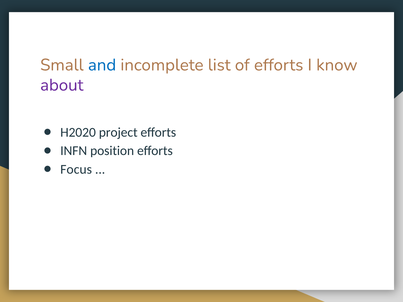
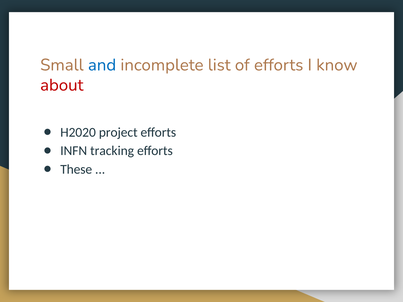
about colour: purple -> red (62, 85)
position: position -> tracking (112, 151)
Focus: Focus -> These (76, 169)
